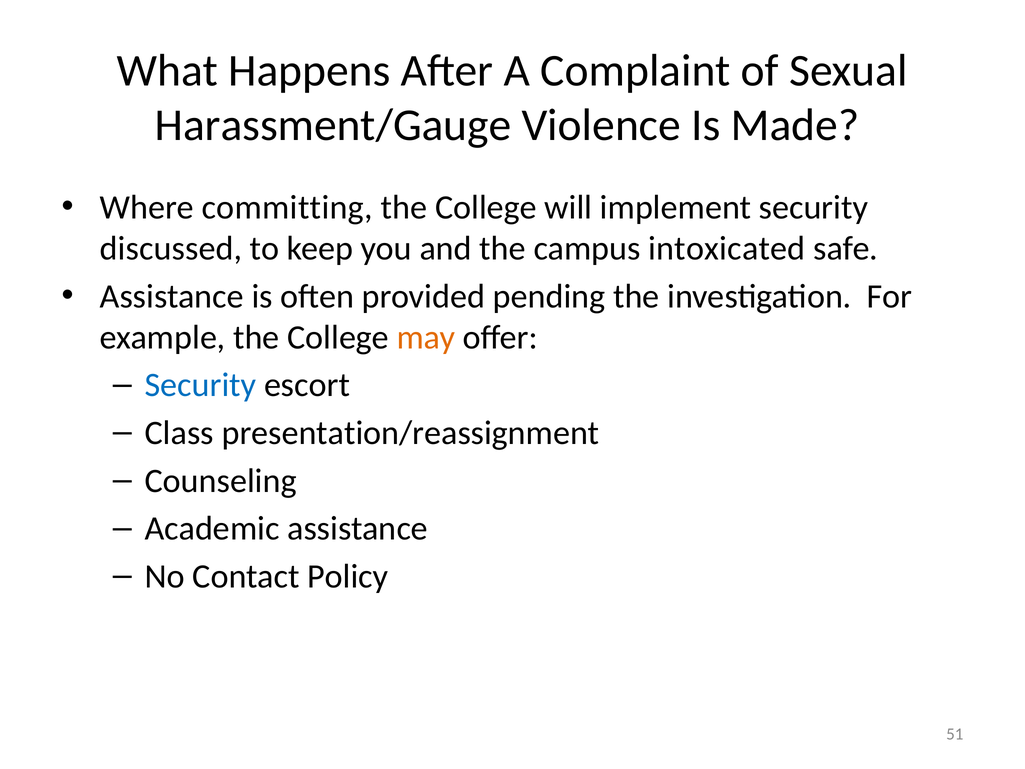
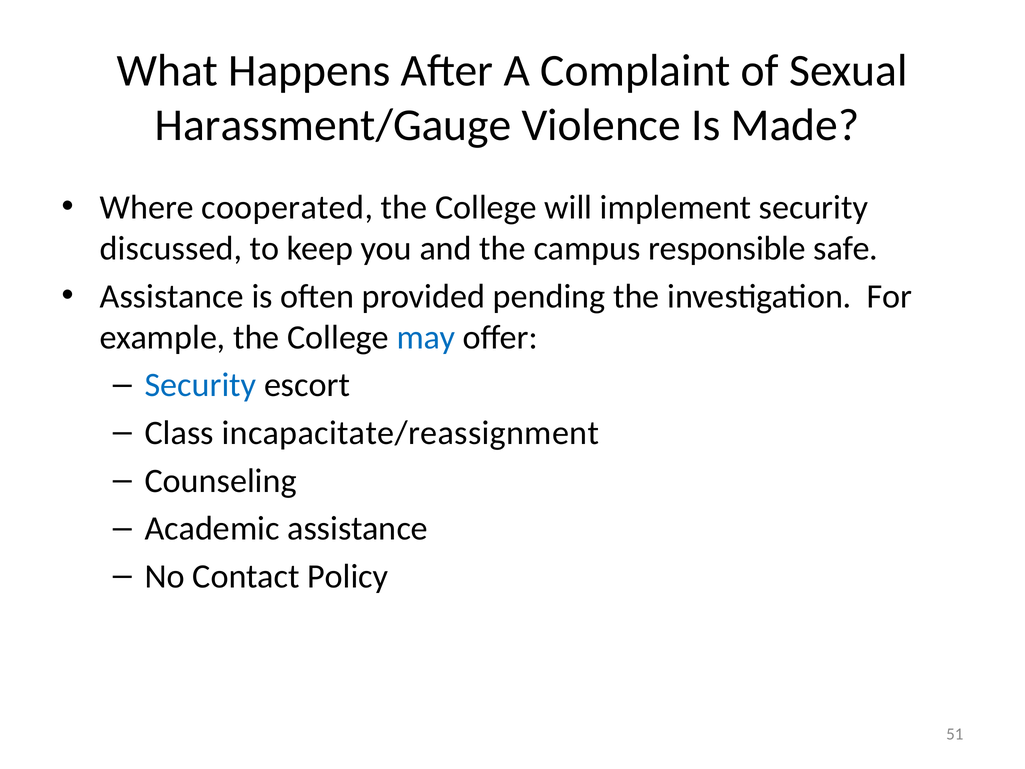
committing: committing -> cooperated (287, 207)
intoxicated: intoxicated -> responsible (727, 248)
may colour: orange -> blue (426, 337)
presentation/reassignment: presentation/reassignment -> incapacitate/reassignment (410, 433)
